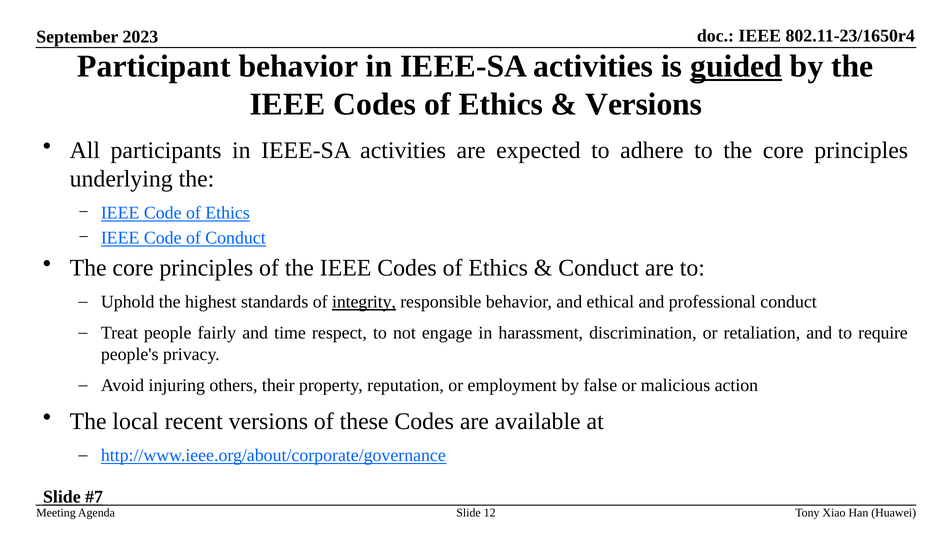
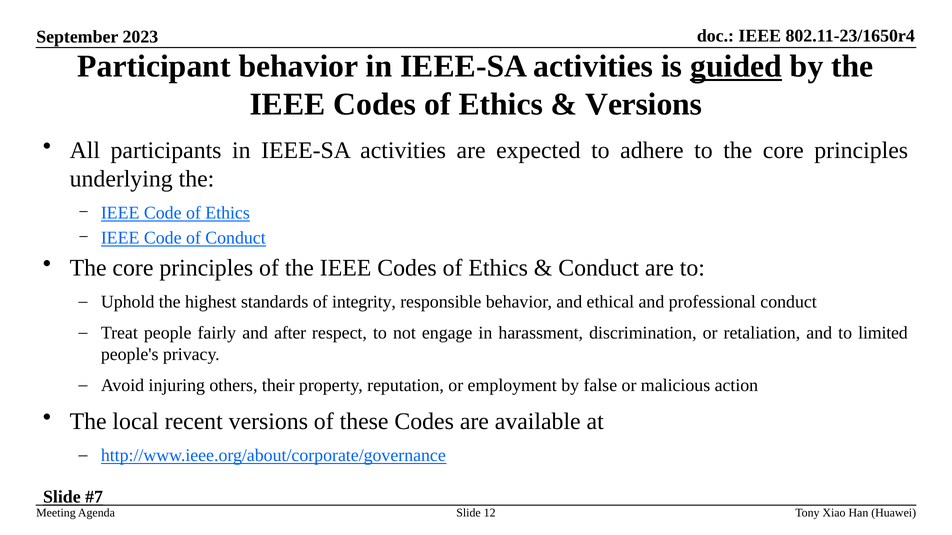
integrity underline: present -> none (364, 302)
time: time -> after (290, 333)
require: require -> limited (883, 333)
